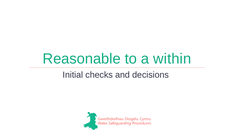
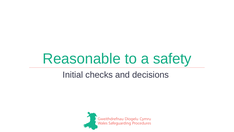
within: within -> safety (172, 58)
